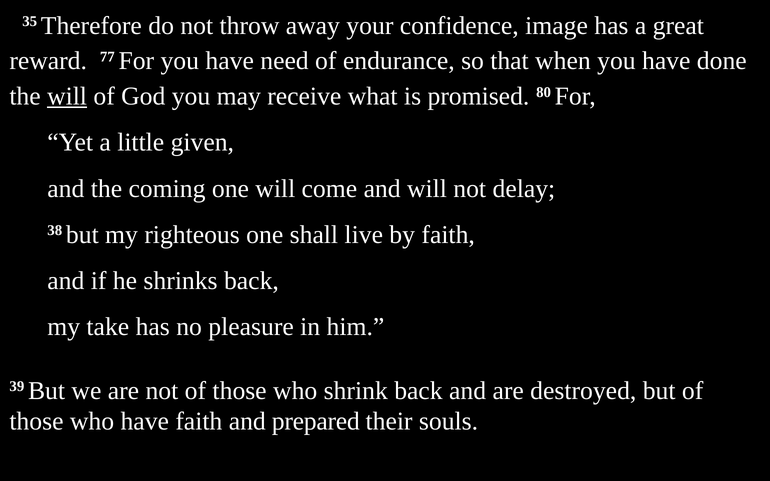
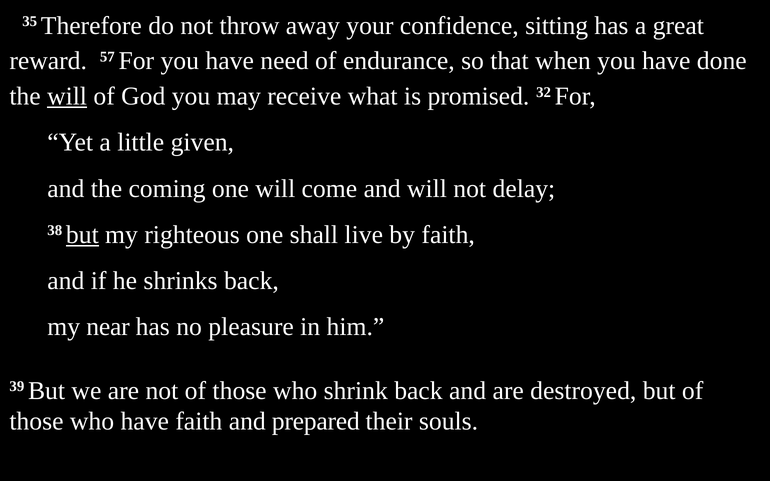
image: image -> sitting (557, 26)
77: 77 -> 57 (107, 57)
80: 80 -> 32 (544, 92)
but underline: none -> present (82, 235)
take: take -> near (108, 327)
